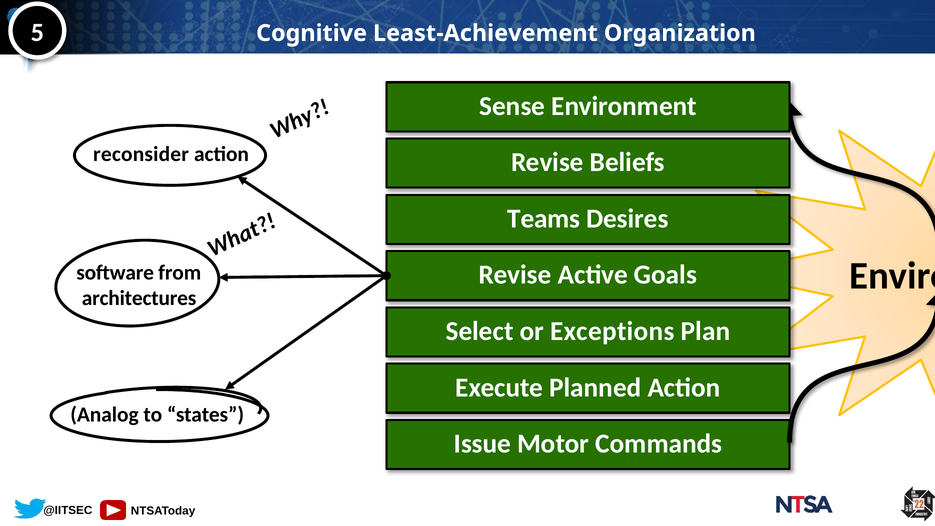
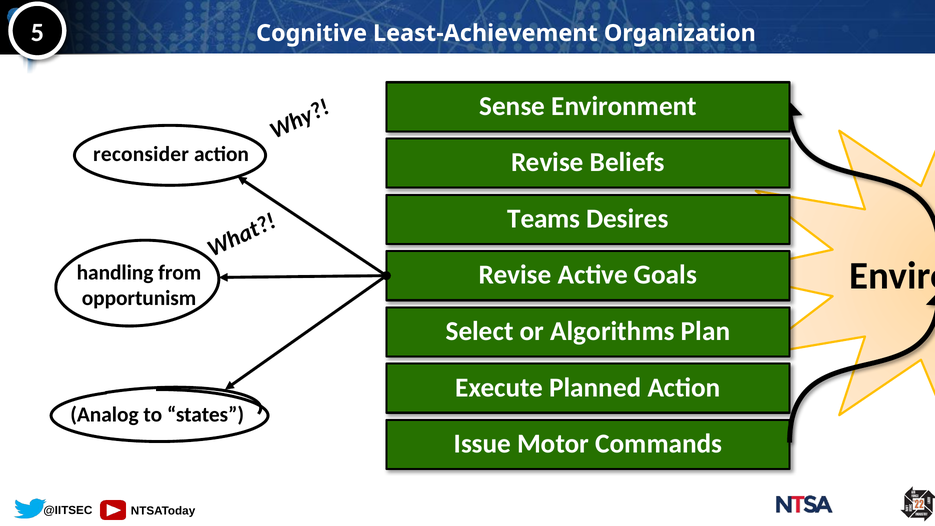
software: software -> handling (115, 272)
architectures: architectures -> opportunism (139, 298)
Exceptions: Exceptions -> Algorithms (612, 331)
